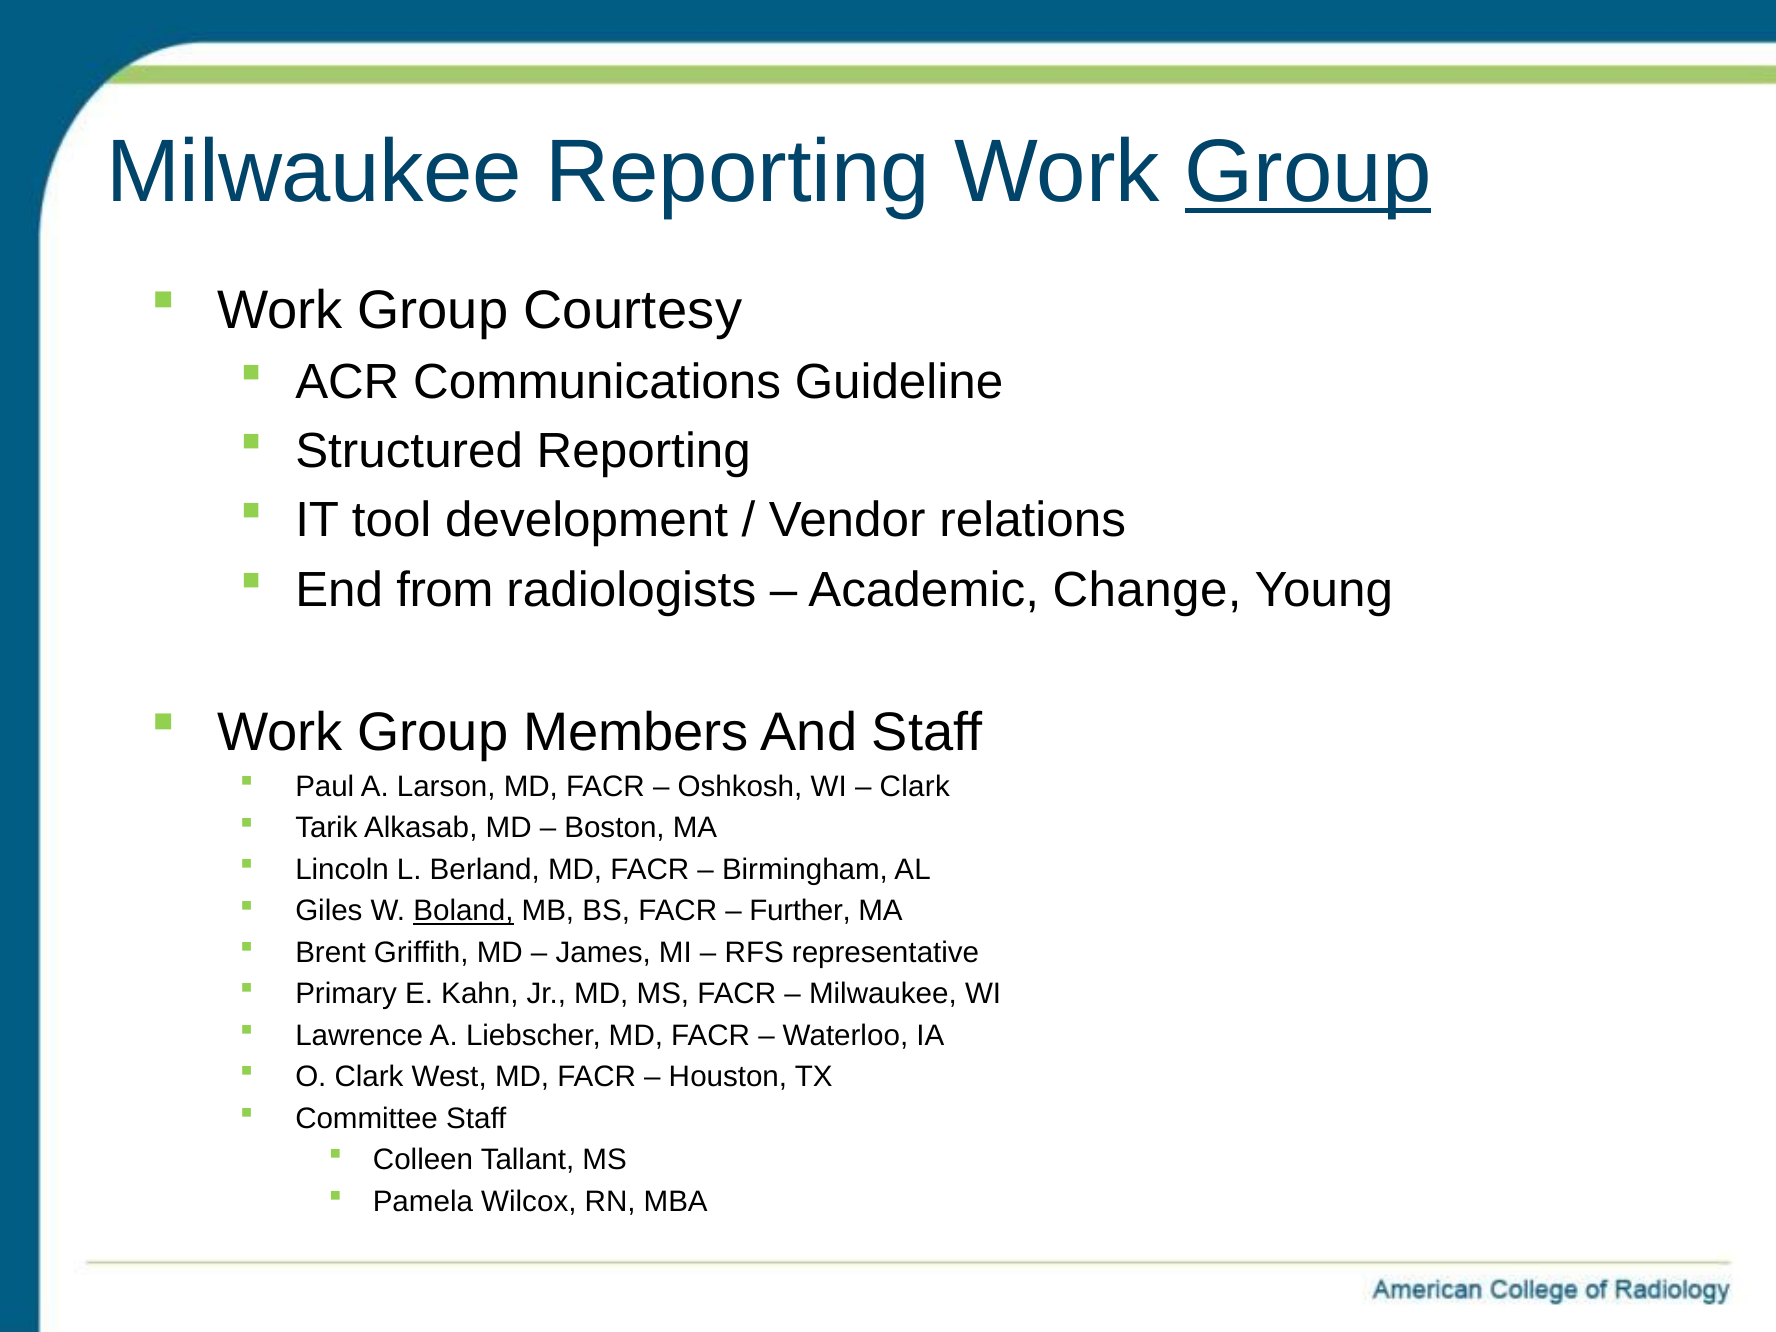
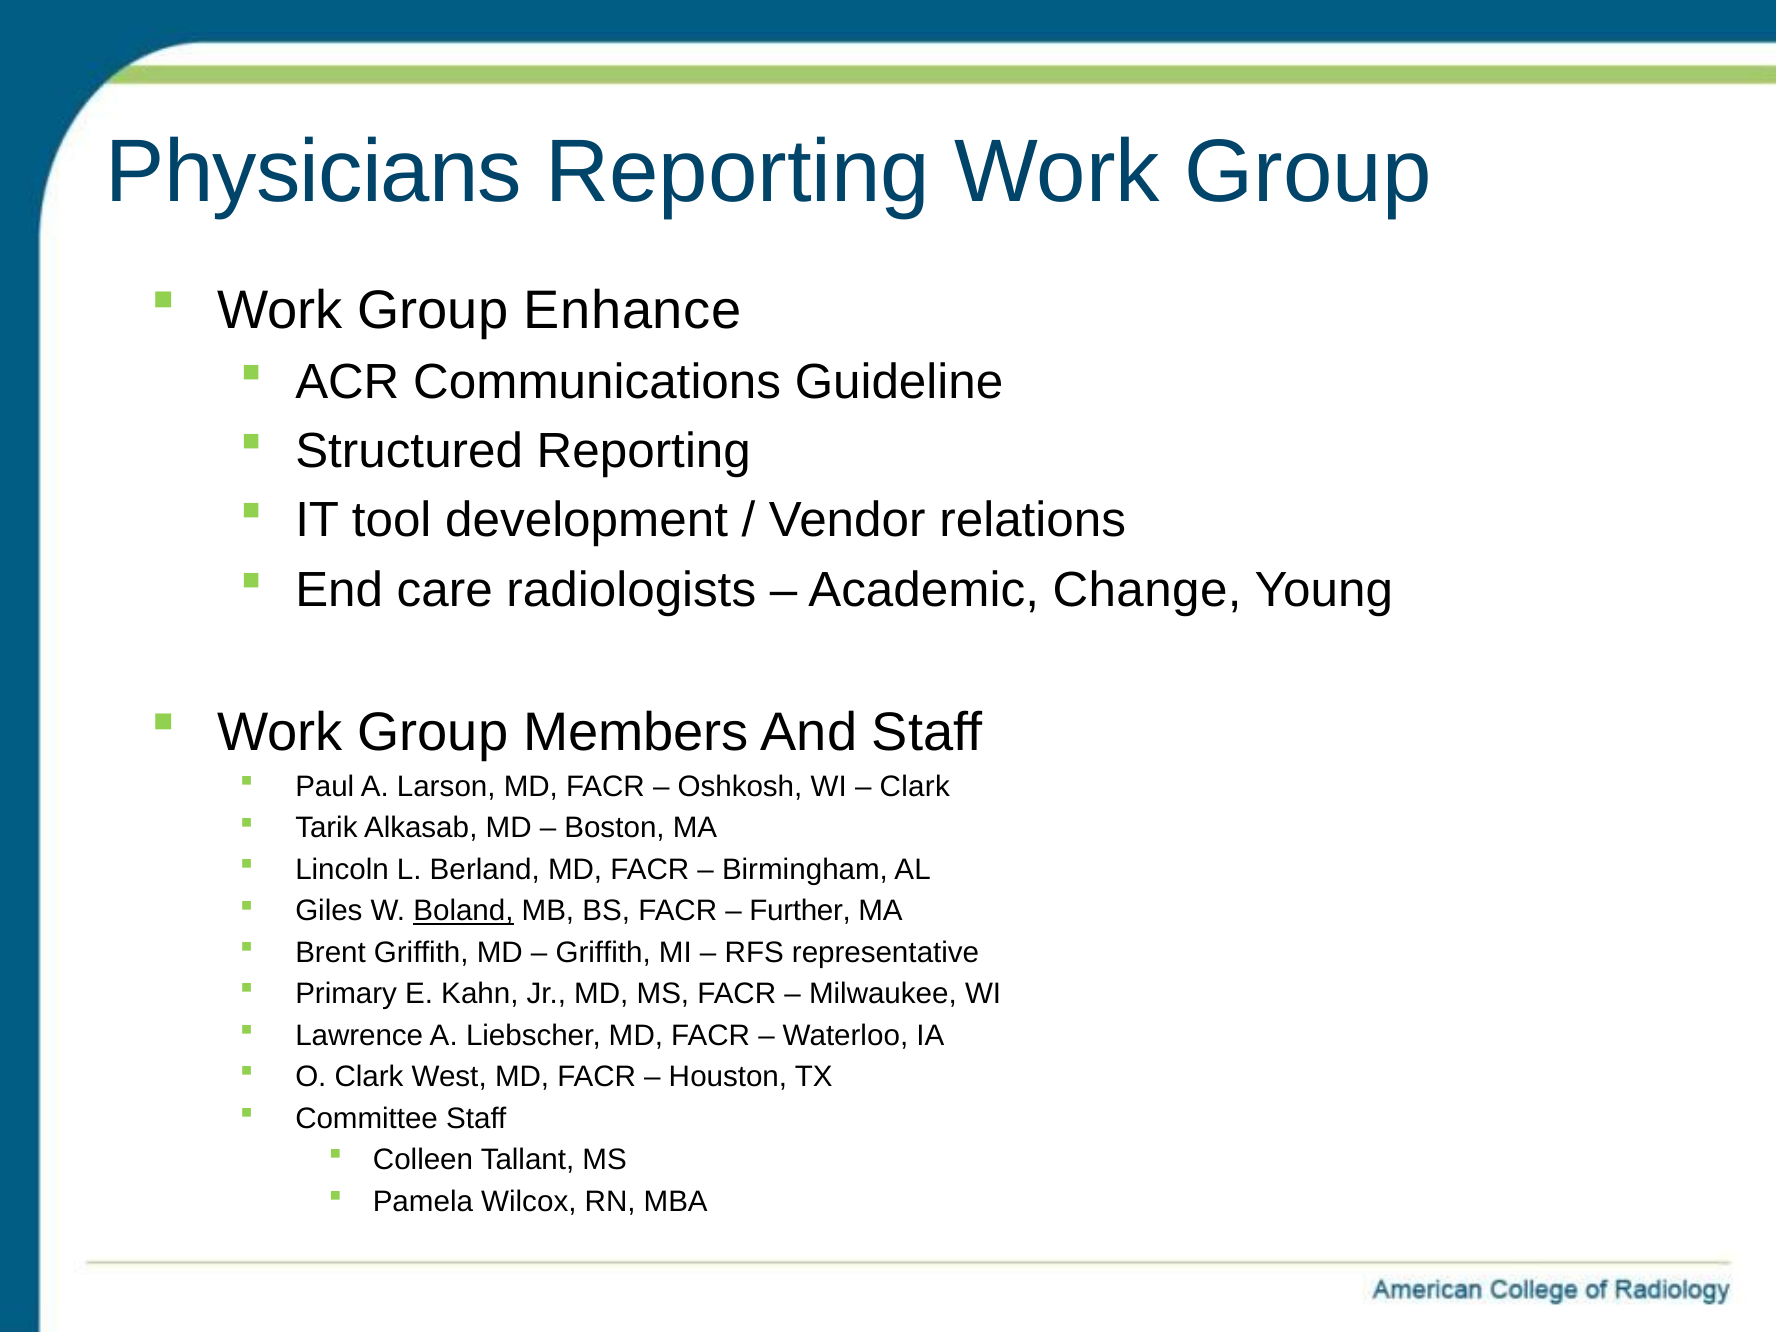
Milwaukee: Milwaukee -> Physicians (314, 172)
Group underline: present -> none (1308, 172)
Courtesy: Courtesy -> Enhance (633, 311)
from: from -> care (445, 590)
James: James -> Griffith (603, 952)
